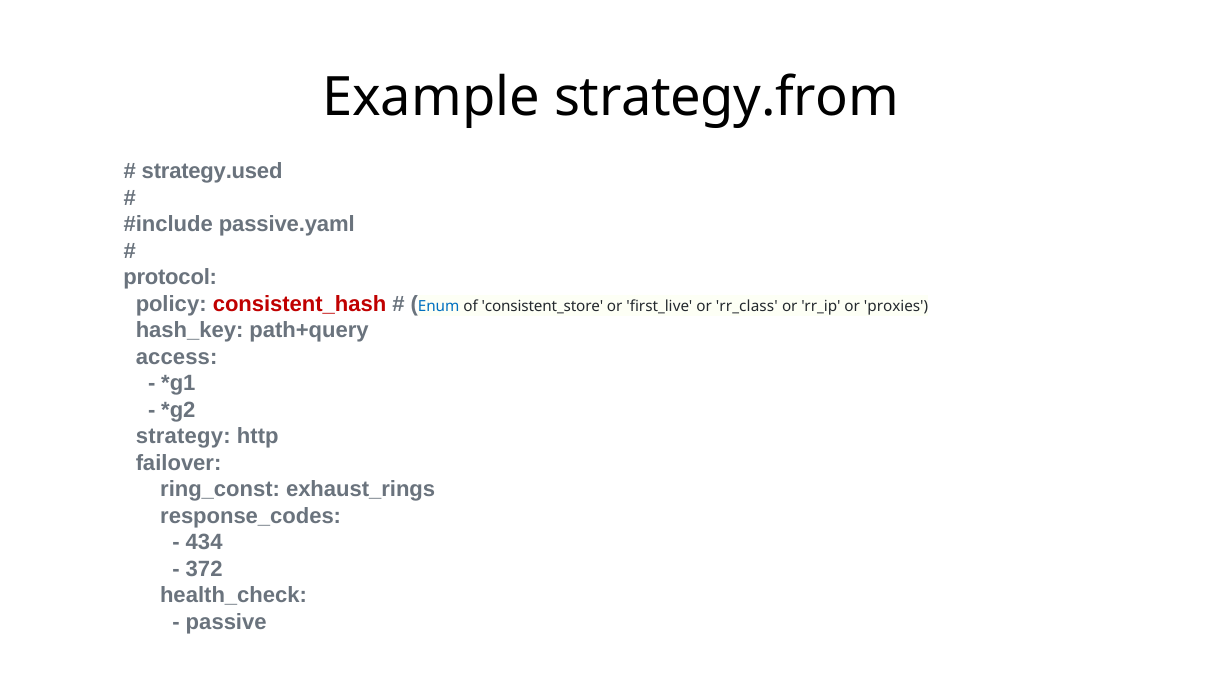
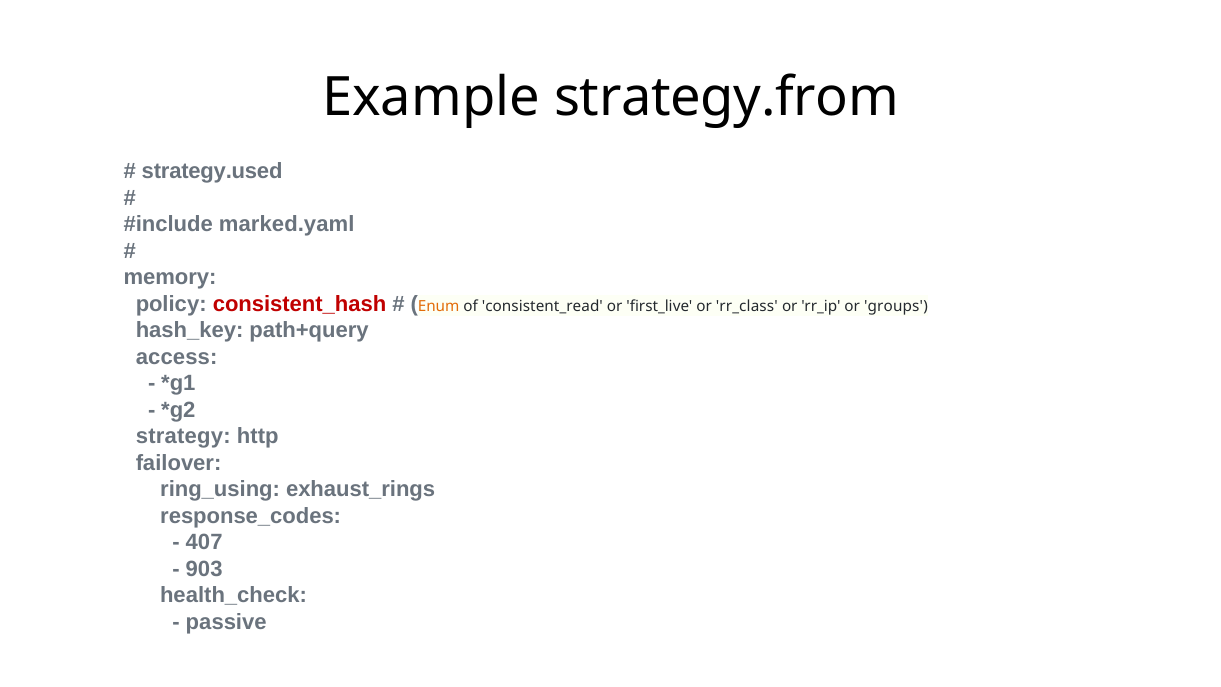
passive.yaml: passive.yaml -> marked.yaml (287, 225)
protocol: protocol -> memory (170, 278)
Enum colour: blue -> orange (439, 306)
consistent_store: consistent_store -> consistent_read (542, 306)
proxies: proxies -> groups (896, 306)
ring_const: ring_const -> ring_using (220, 489)
434: 434 -> 407 (204, 542)
372: 372 -> 903 (204, 569)
